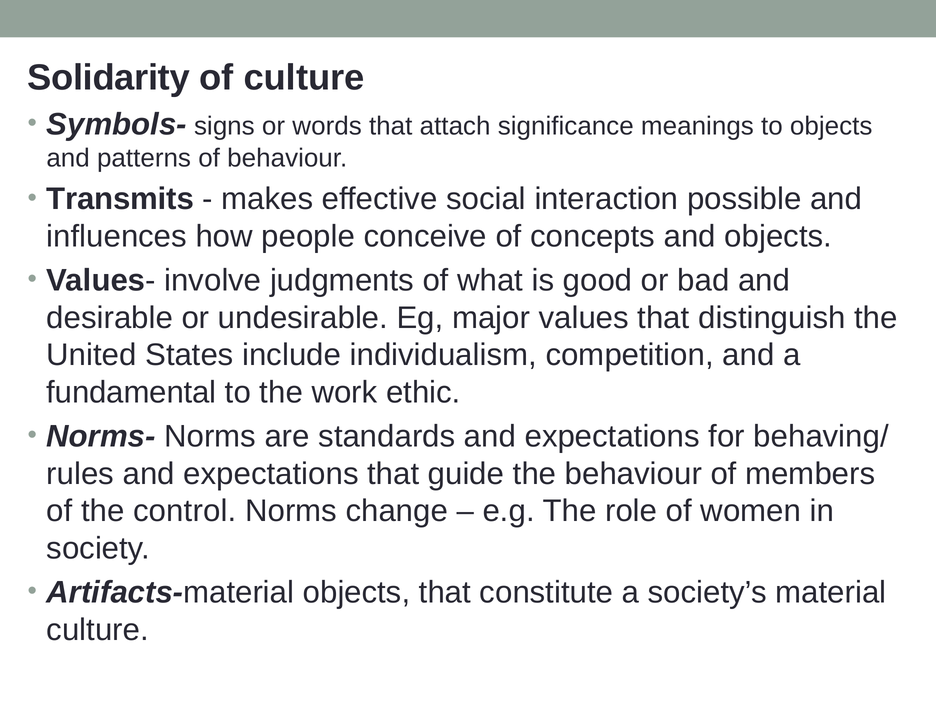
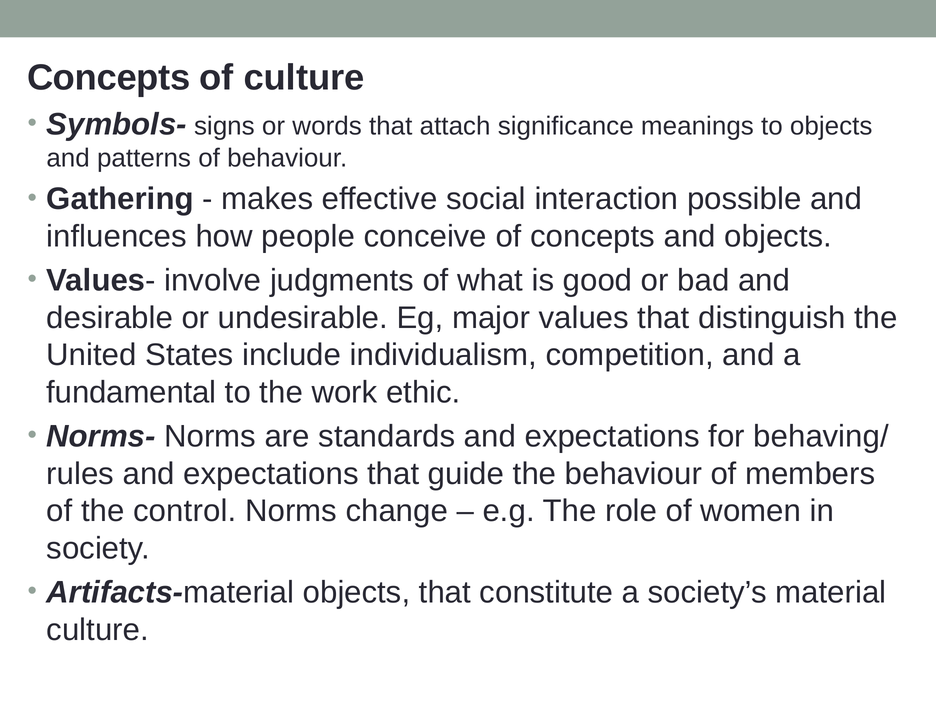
Solidarity: Solidarity -> Concepts (109, 78)
Transmits: Transmits -> Gathering (120, 199)
